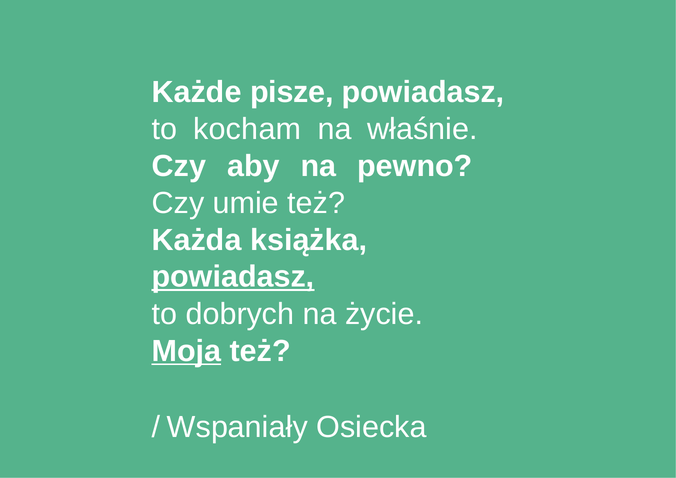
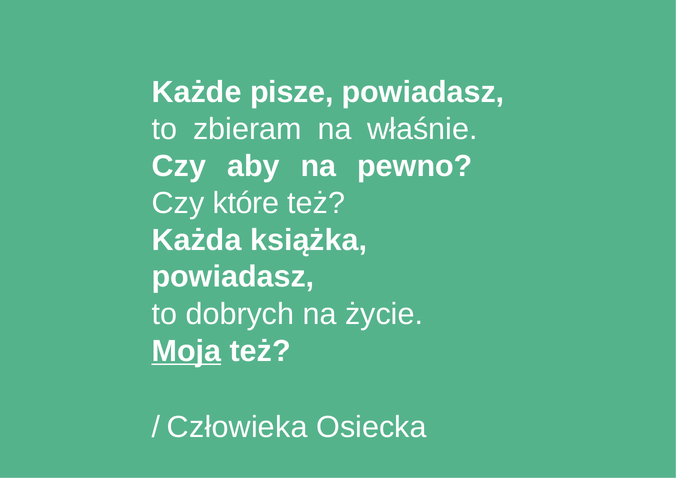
kocham: kocham -> zbieram (247, 129)
umie: umie -> które (246, 203)
powiadasz underline: present -> none (233, 277)
Wspaniały: Wspaniały -> Człowieka (237, 427)
